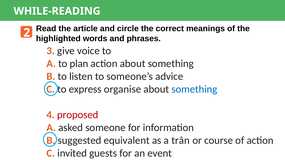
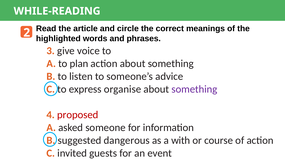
something colour: blue -> purple (194, 89)
equivalent: equivalent -> dangerous (127, 141)
trân: trân -> with (181, 141)
